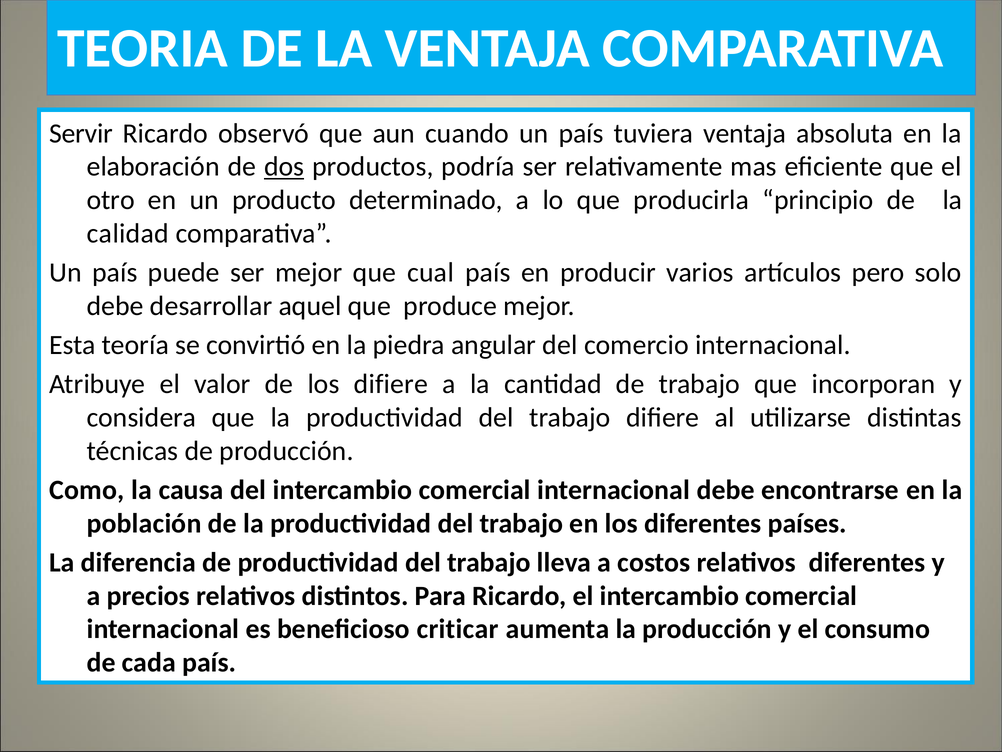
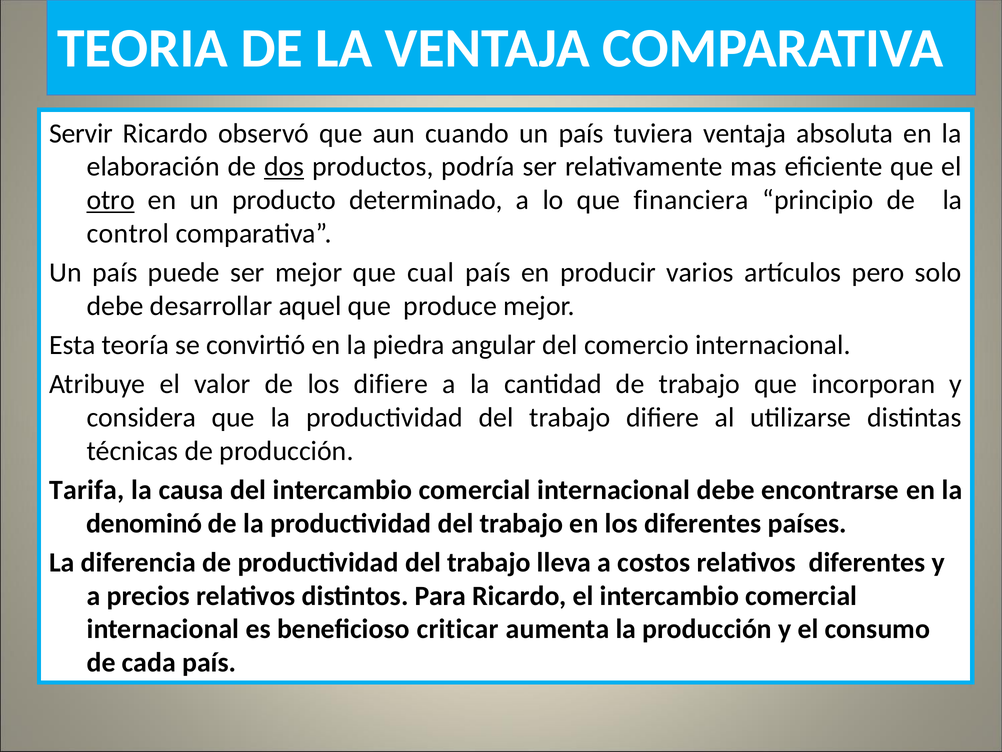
otro underline: none -> present (111, 200)
producirla: producirla -> financiera (691, 200)
calidad: calidad -> control (128, 233)
Como: Como -> Tarifa (87, 490)
población: población -> denominó (144, 523)
